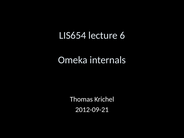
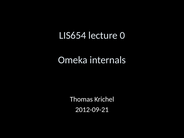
6: 6 -> 0 (122, 35)
